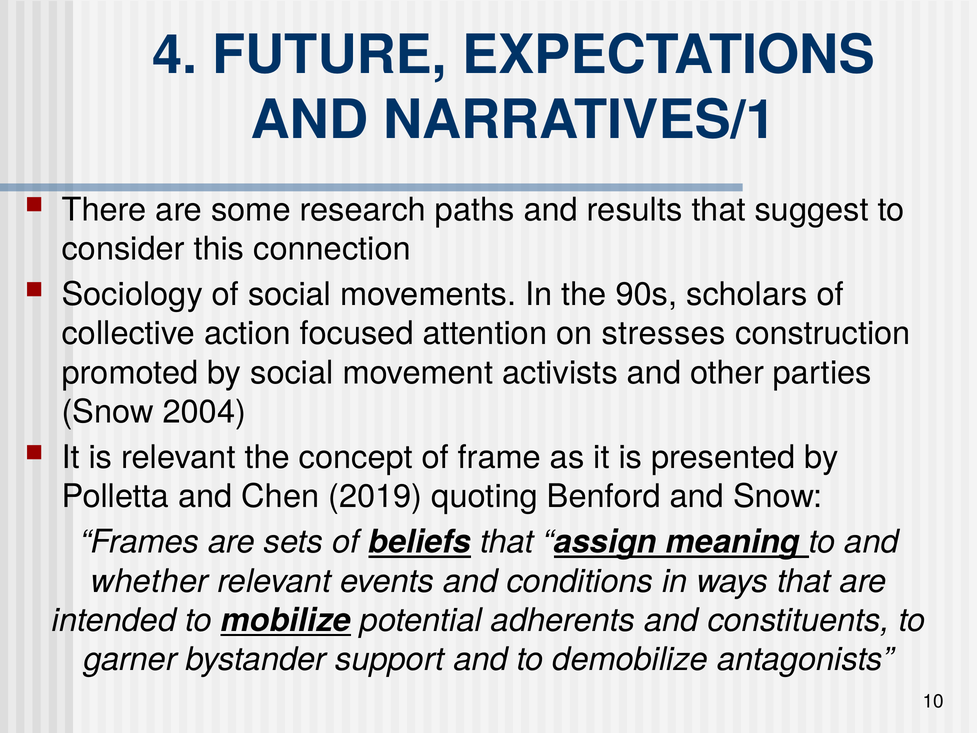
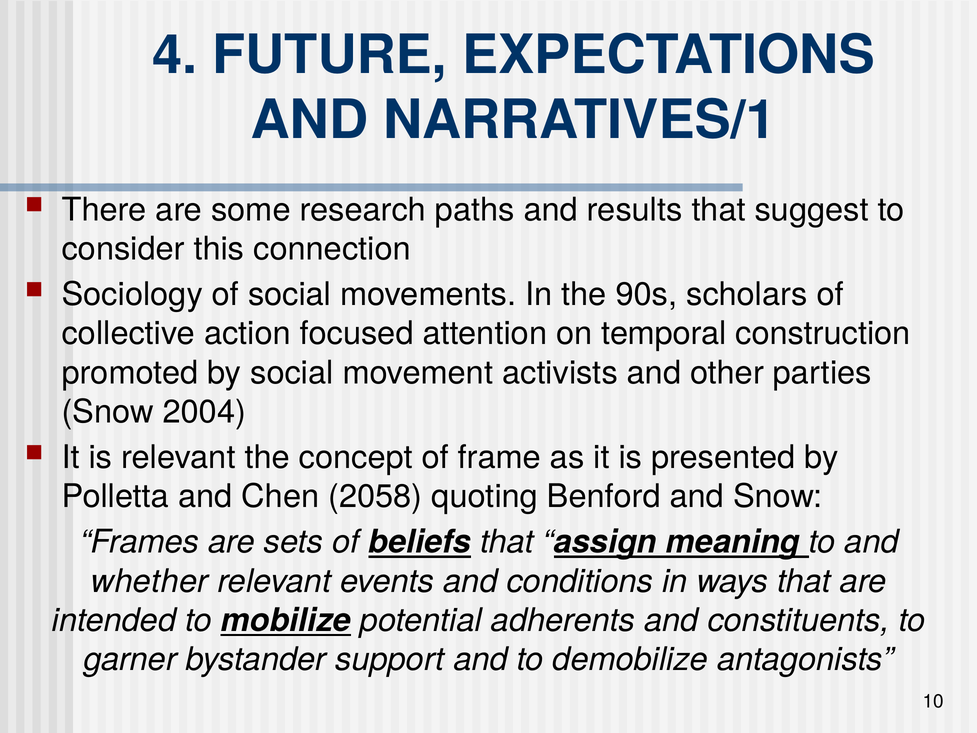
stresses: stresses -> temporal (664, 334)
2019: 2019 -> 2058 (375, 496)
